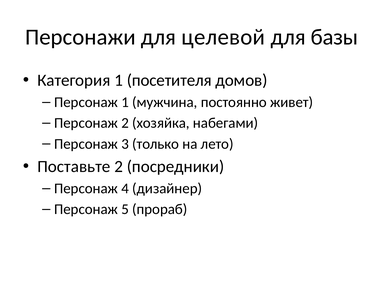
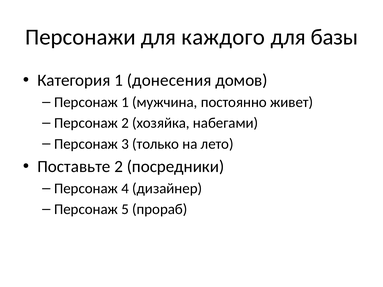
целевой: целевой -> каждого (223, 37)
посетителя: посетителя -> донесения (169, 80)
